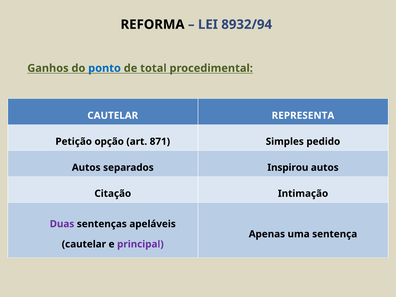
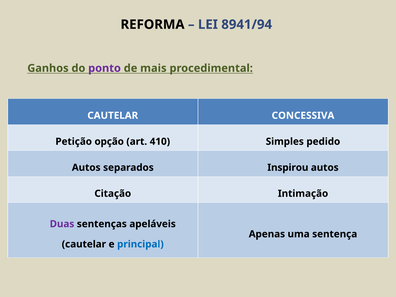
8932/94: 8932/94 -> 8941/94 (247, 25)
ponto colour: blue -> purple (105, 68)
total: total -> mais (153, 68)
REPRESENTA: REPRESENTA -> CONCESSIVA (303, 116)
871: 871 -> 410 (160, 142)
principal colour: purple -> blue (140, 244)
